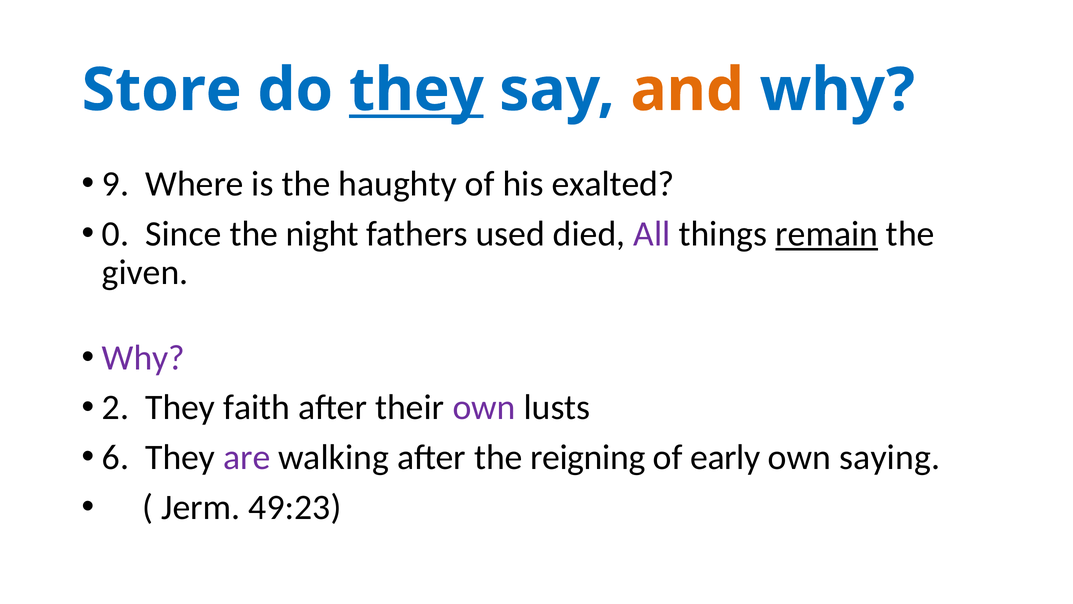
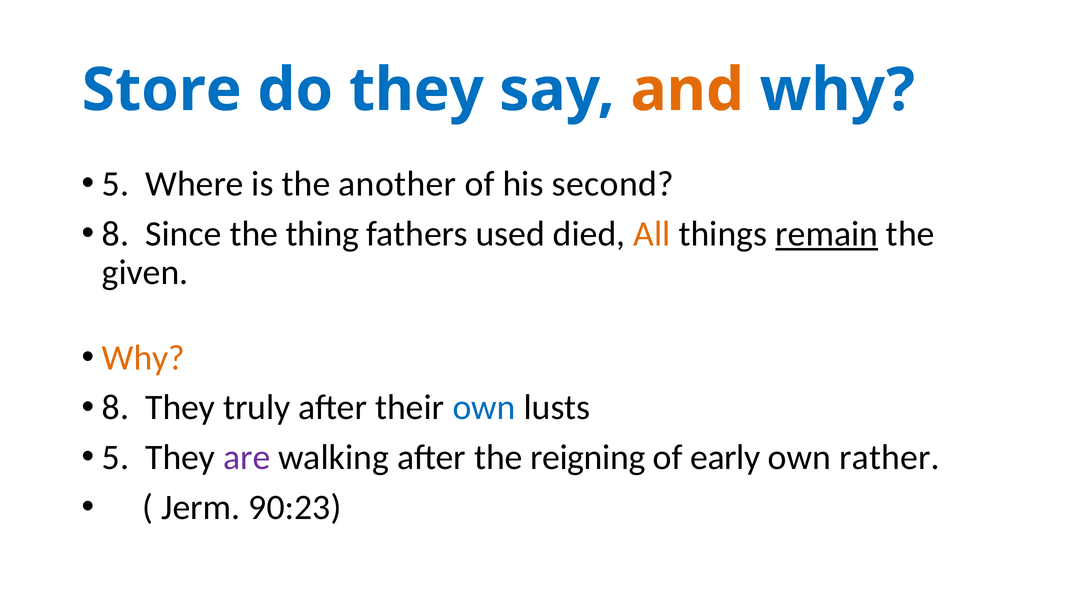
they underline: present -> none (416, 90)
9: 9 -> 5 (115, 184)
haughty: haughty -> another (397, 184)
exalted: exalted -> second (613, 184)
0: 0 -> 8 (115, 234)
night: night -> thing (322, 234)
All colour: purple -> orange (652, 234)
Why colour: purple -> orange (143, 357)
2: 2 -> 8 (115, 407)
faith: faith -> truly (257, 407)
own colour: purple -> blue (484, 407)
6: 6 -> 5 (115, 457)
saying: saying -> rather (890, 457)
49:23: 49:23 -> 90:23 (295, 507)
